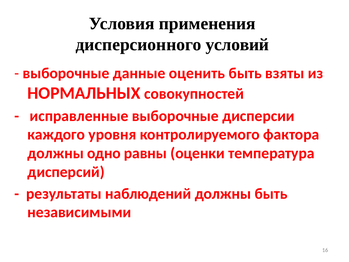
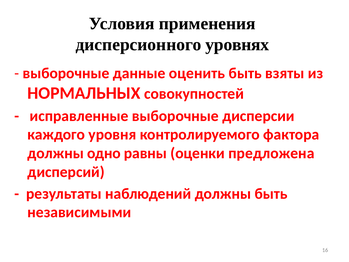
условий: условий -> уровнях (237, 45)
температура: температура -> предложена (271, 153)
